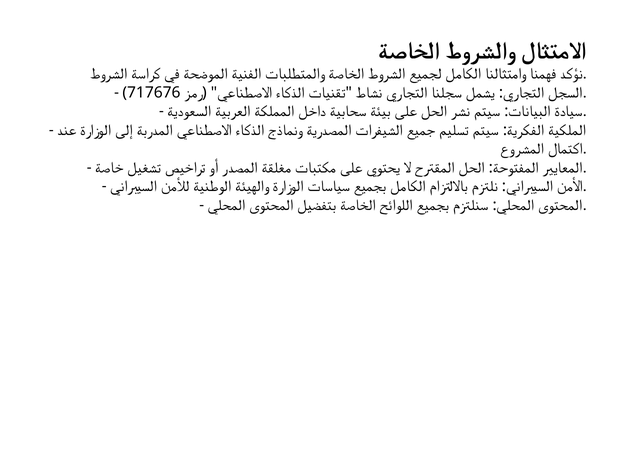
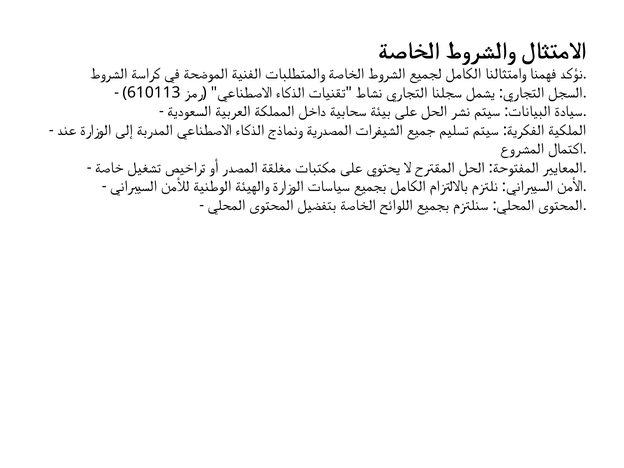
717676: 717676 -> 610113 (154, 93)
